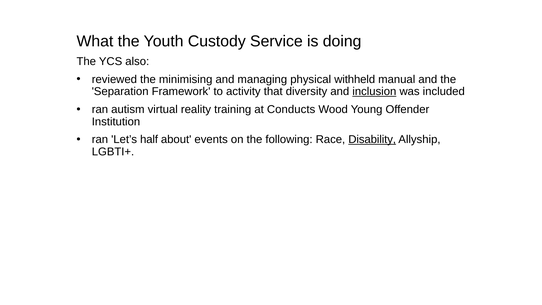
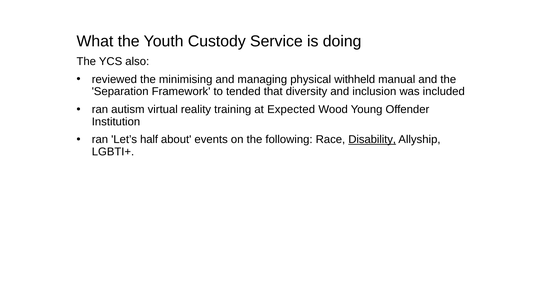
activity: activity -> tended (243, 92)
inclusion underline: present -> none (374, 92)
Conducts: Conducts -> Expected (291, 109)
